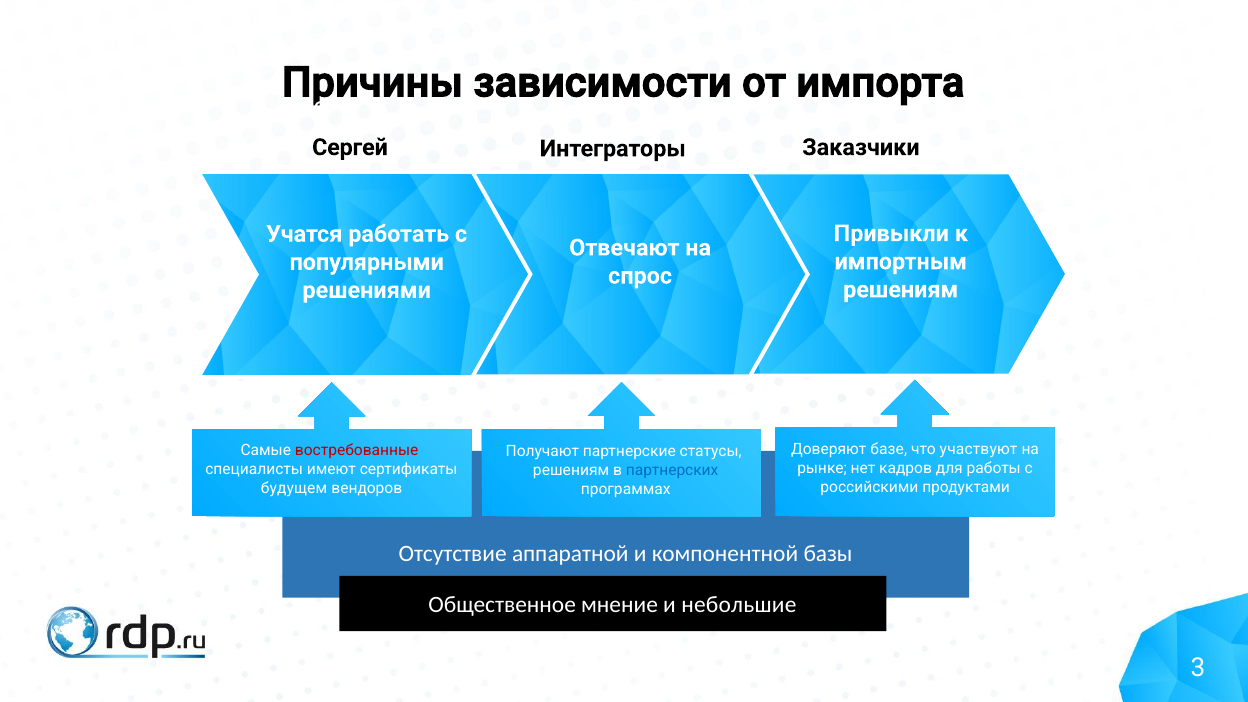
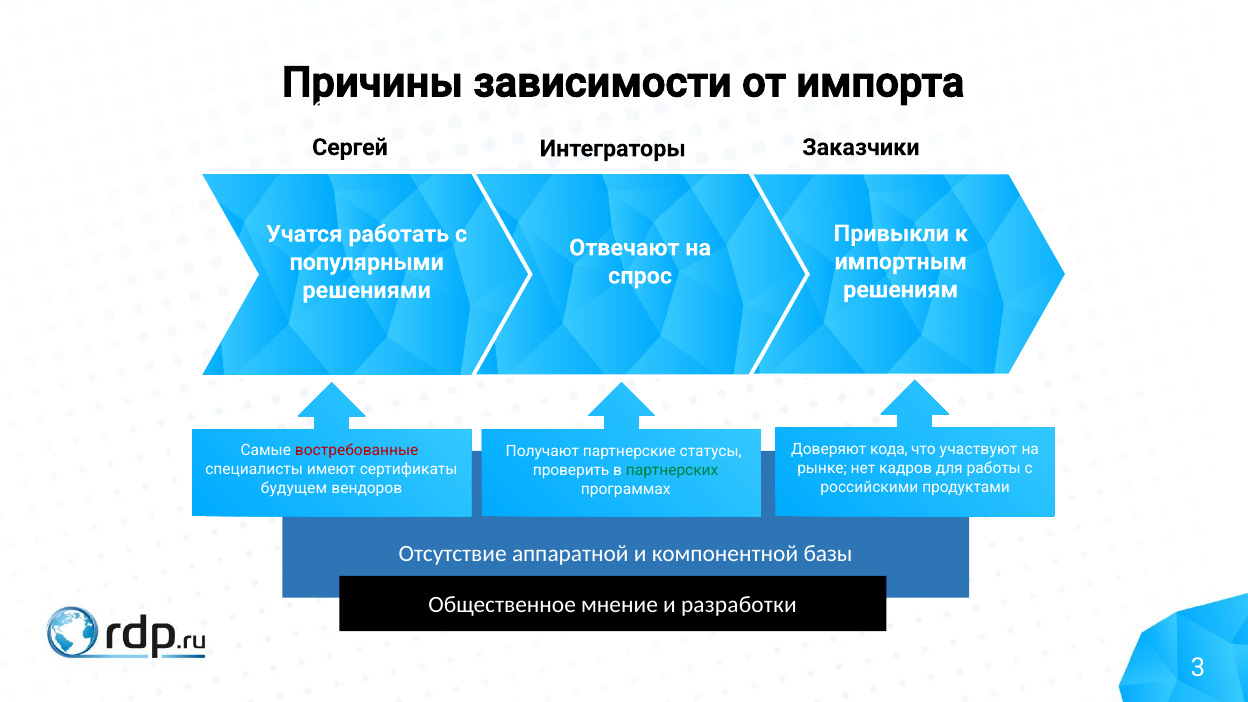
базе: базе -> кода (889, 450)
решениям: решениям -> проверить (571, 470)
партнерских colour: blue -> green (672, 470)
небольшие: небольшие -> разработки (739, 605)
